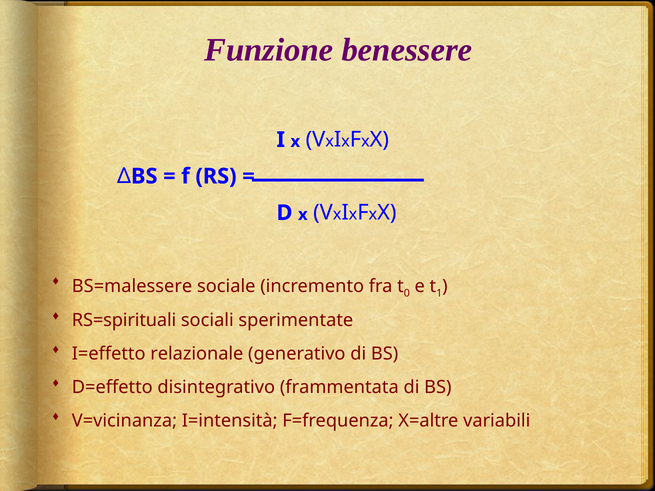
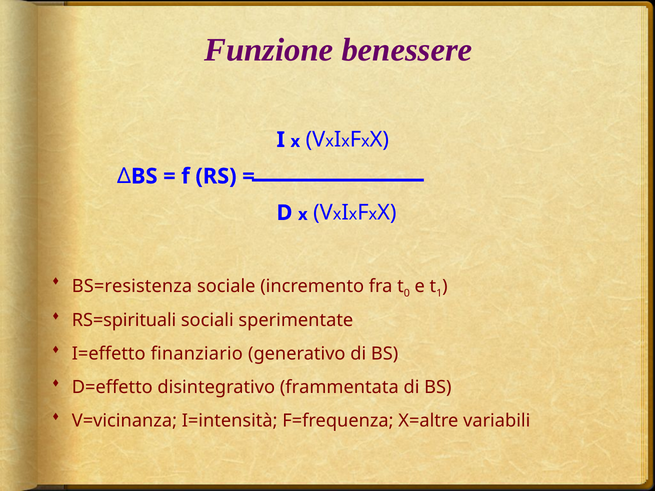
BS=malessere: BS=malessere -> BS=resistenza (132, 286)
relazionale: relazionale -> finanziario (197, 354)
